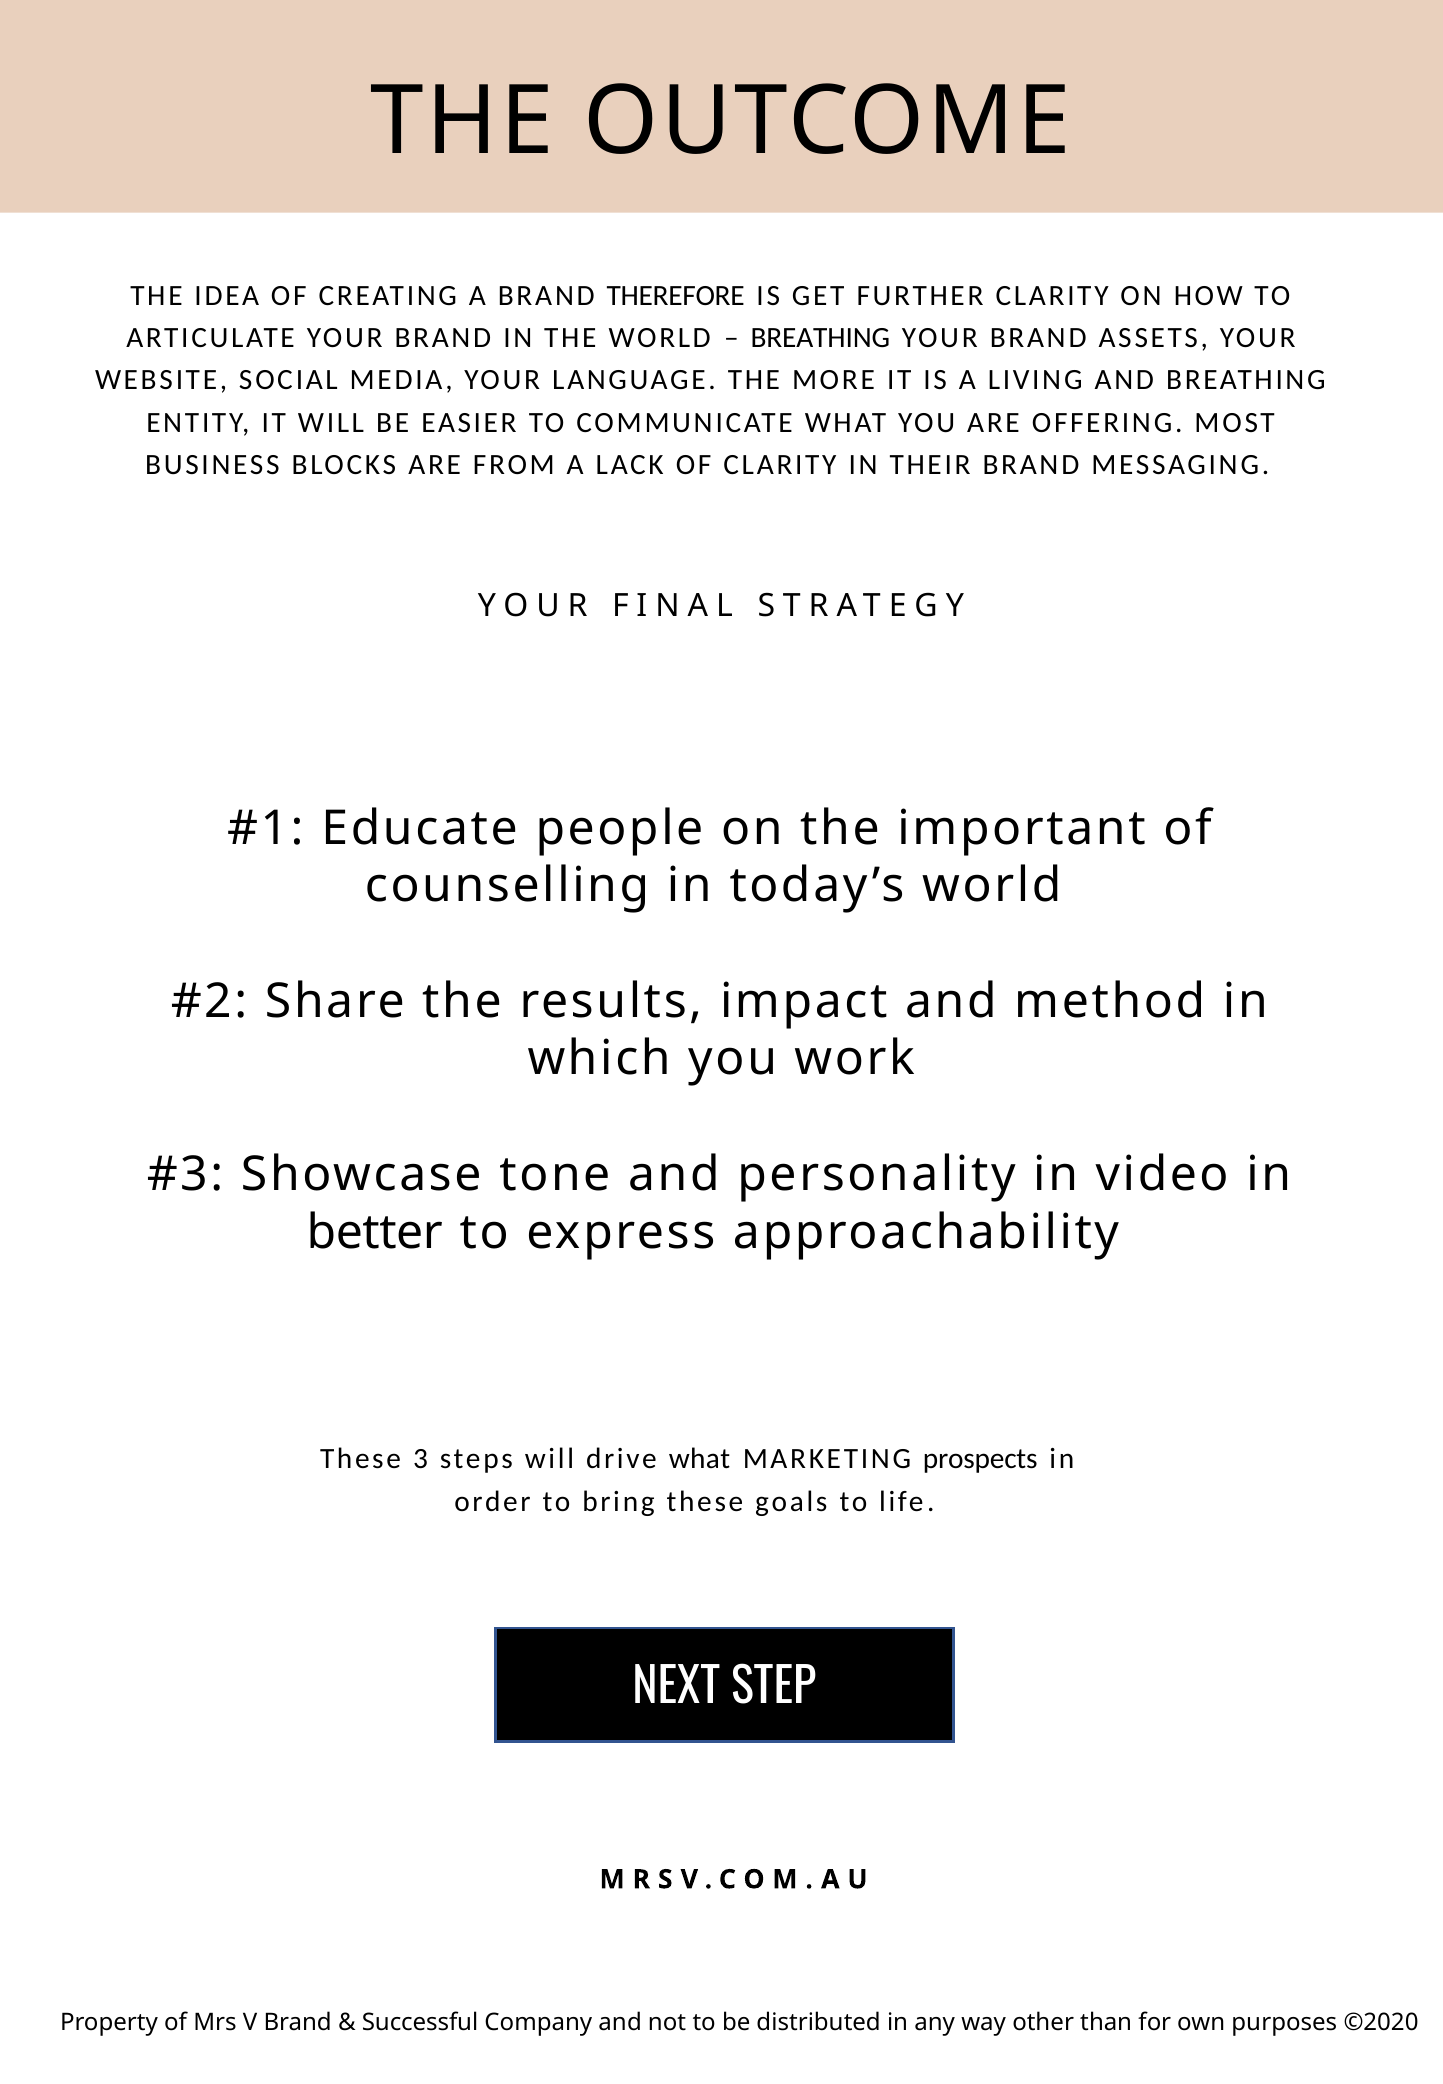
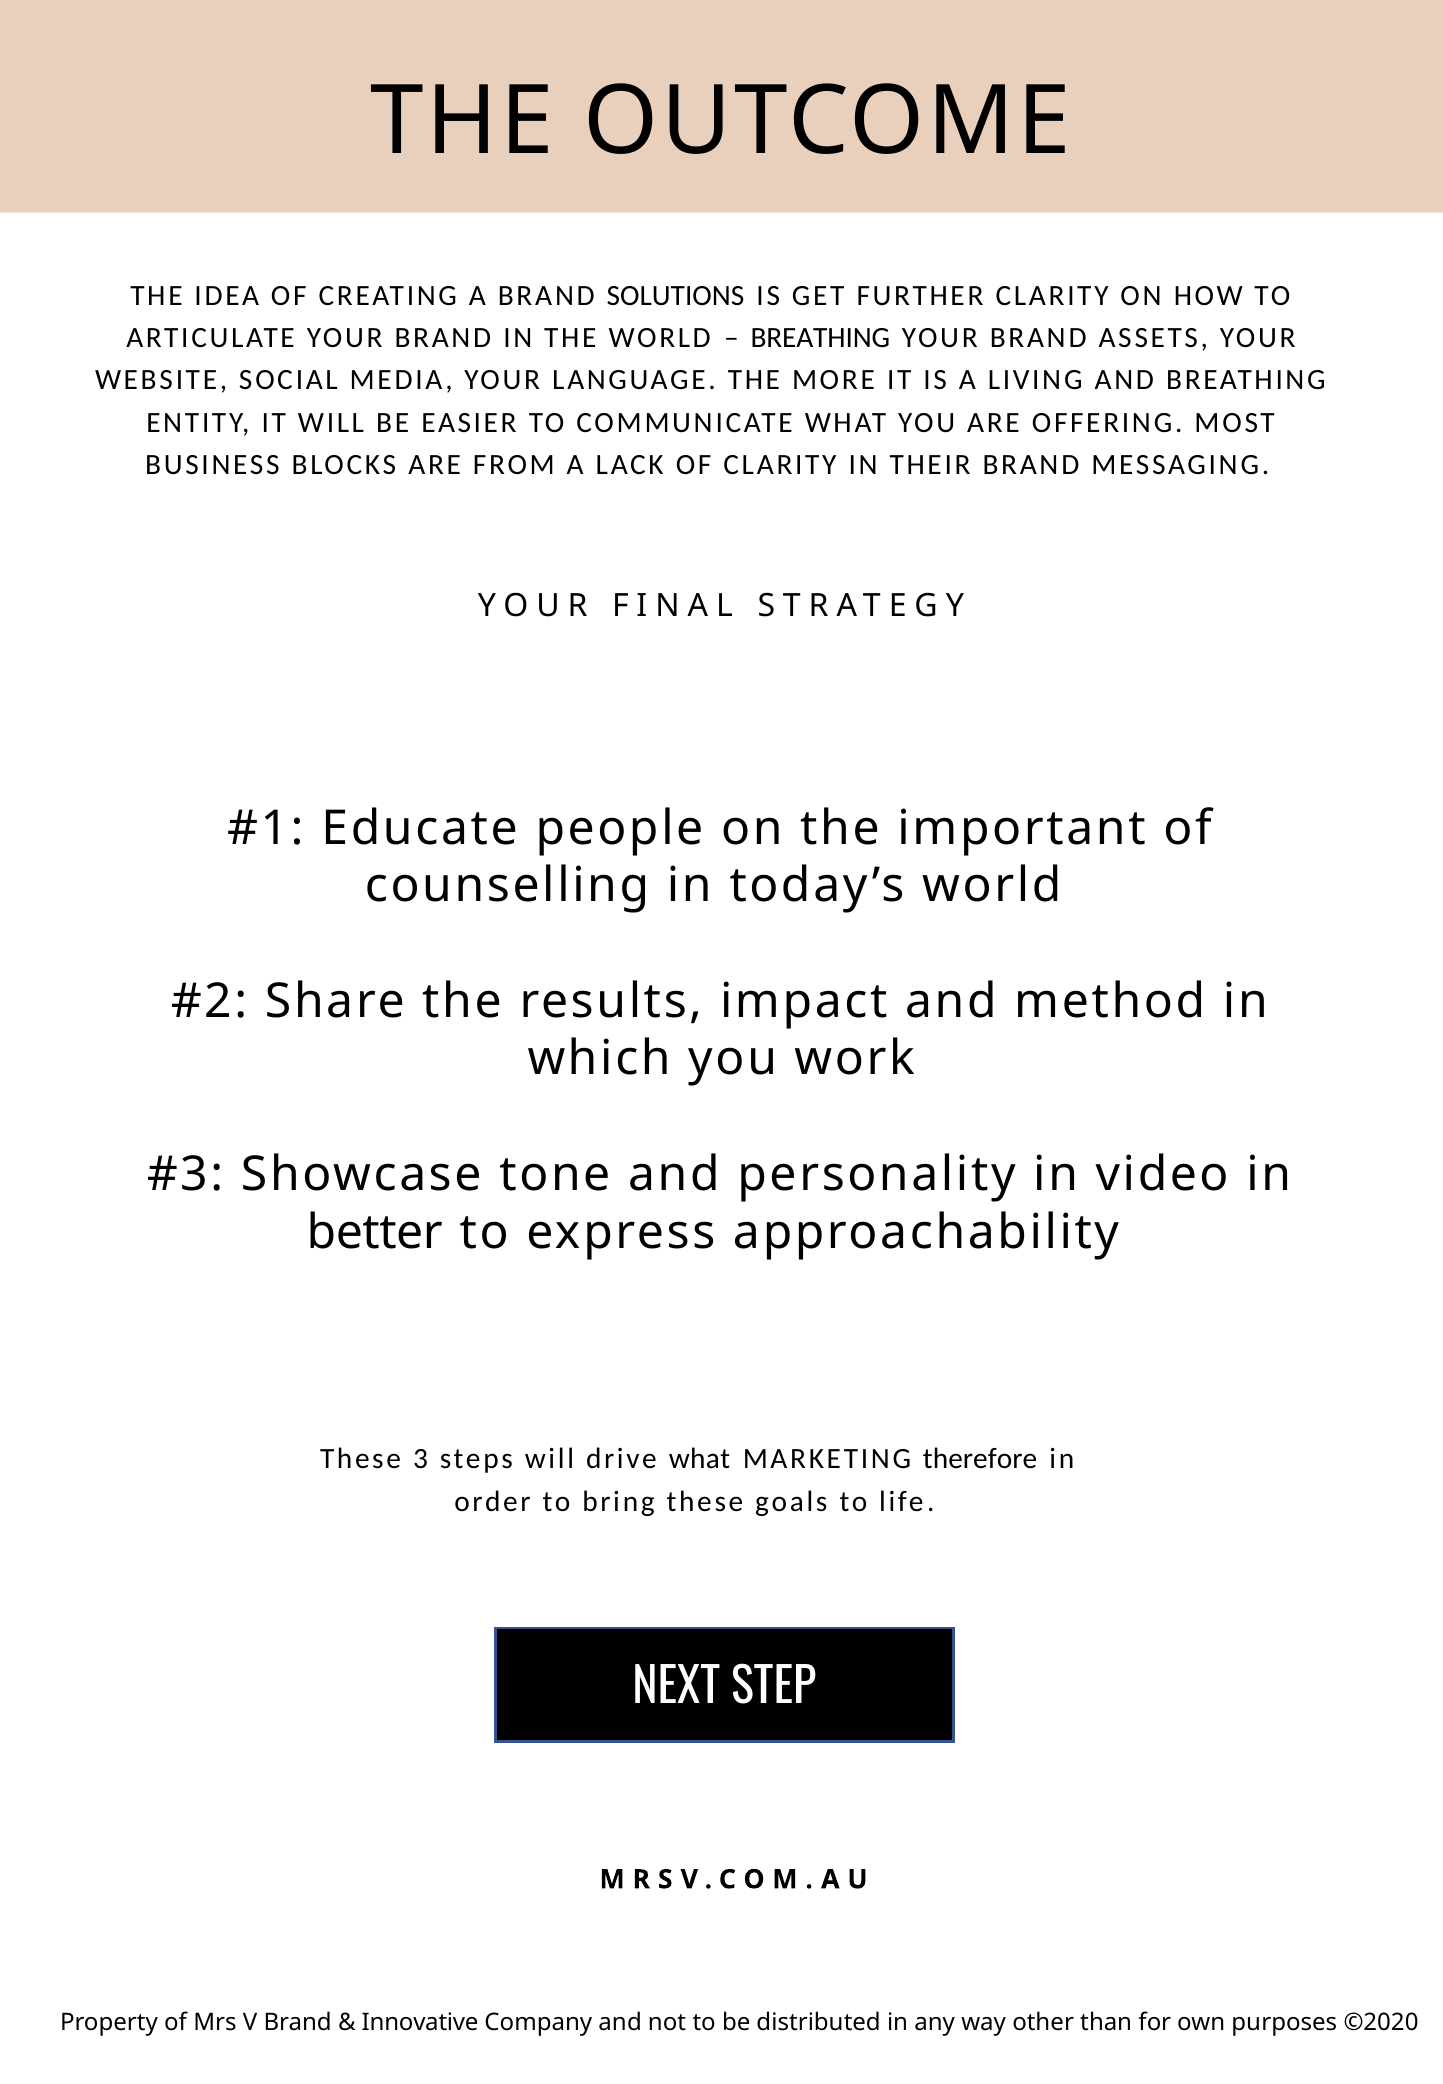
THEREFORE: THEREFORE -> SOLUTIONS (675, 296)
prospects: prospects -> therefore (980, 1459)
Successful: Successful -> Innovative (420, 2023)
